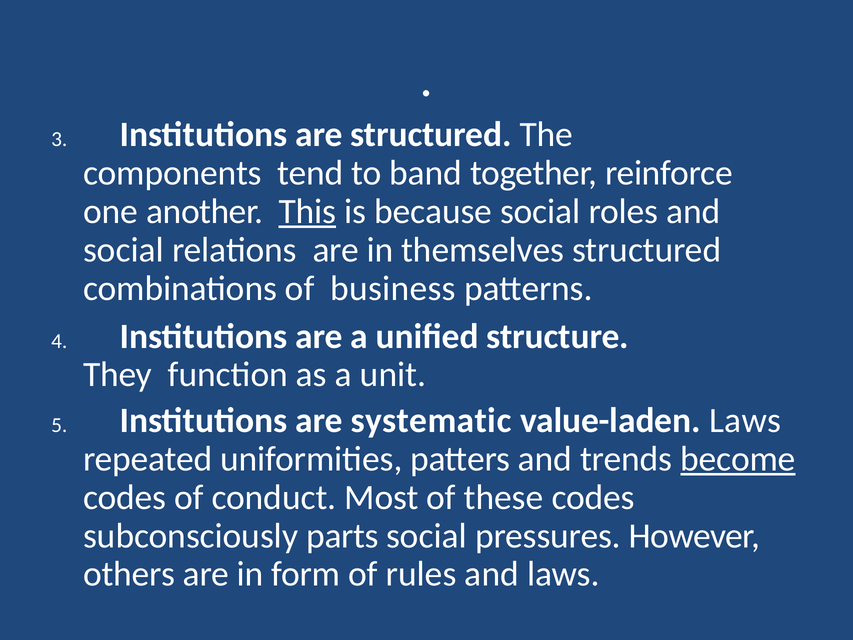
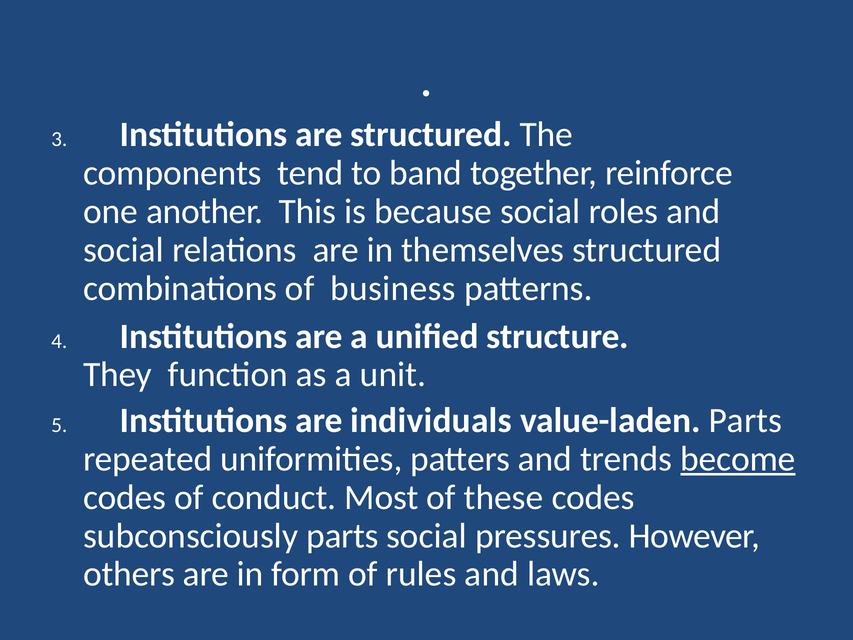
This underline: present -> none (307, 211)
systematic: systematic -> individuals (431, 420)
value-laden Laws: Laws -> Parts (745, 420)
